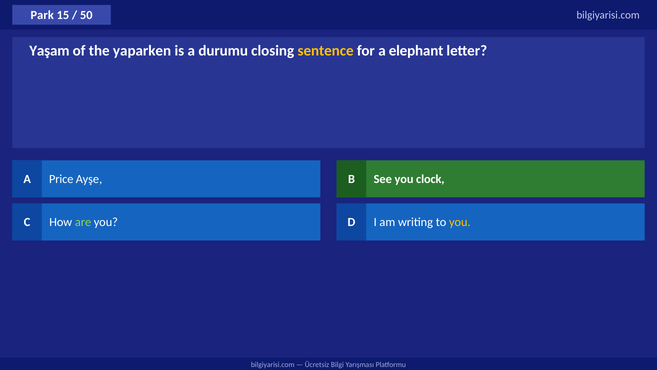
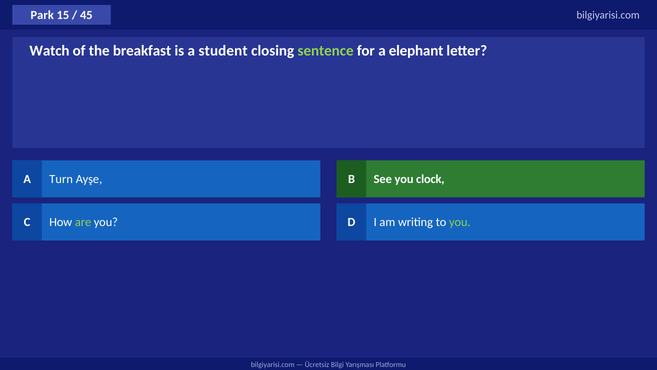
50: 50 -> 45 (86, 15)
Yaşam: Yaşam -> Watch (49, 51)
yaparken: yaparken -> breakfast (142, 51)
durumu: durumu -> student (223, 51)
sentence colour: yellow -> light green (326, 51)
Price: Price -> Turn (61, 179)
you colour: yellow -> light green (460, 222)
